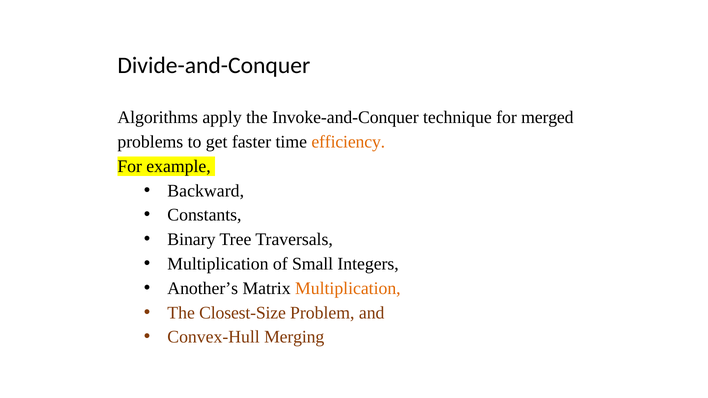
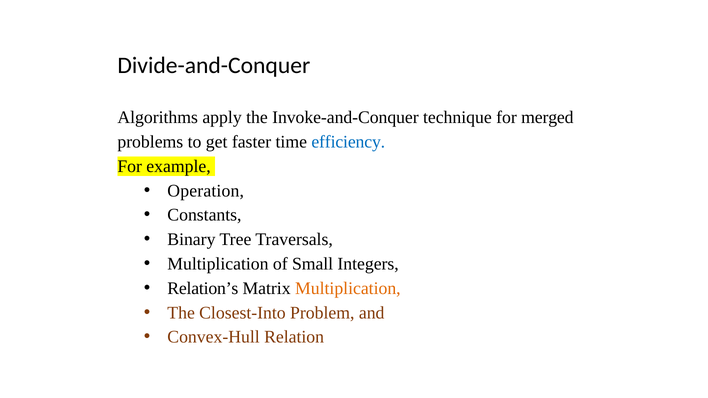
efficiency colour: orange -> blue (348, 142)
Backward: Backward -> Operation (206, 191)
Another’s: Another’s -> Relation’s (203, 288)
Closest-Size: Closest-Size -> Closest-Into (242, 313)
Merging: Merging -> Relation (294, 337)
